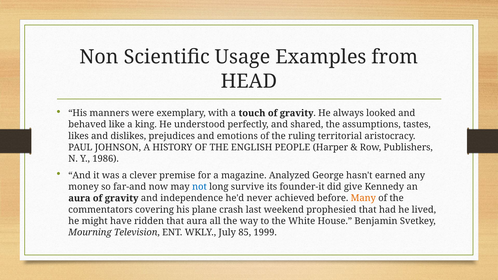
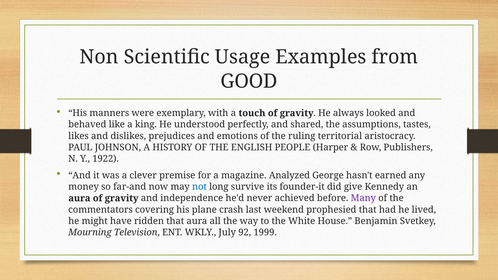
HEAD: HEAD -> GOOD (249, 81)
1986: 1986 -> 1922 (106, 159)
Many colour: orange -> purple (363, 198)
85: 85 -> 92 (245, 233)
